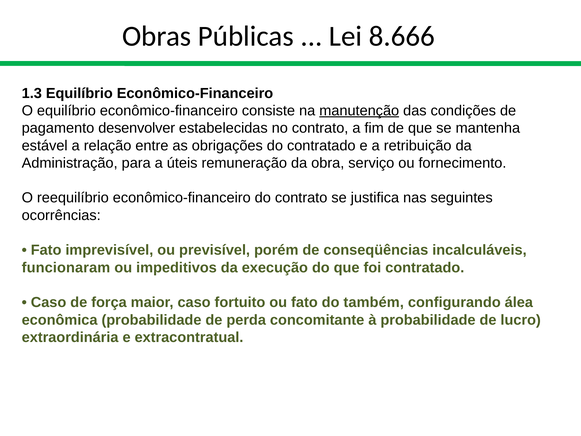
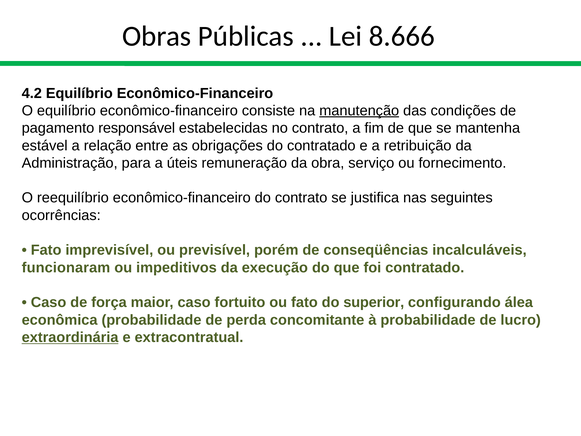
1.3: 1.3 -> 4.2 (32, 93)
desenvolver: desenvolver -> responsável (137, 128)
também: também -> superior (374, 302)
extraordinária underline: none -> present (70, 337)
